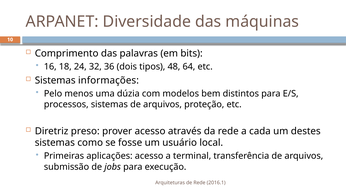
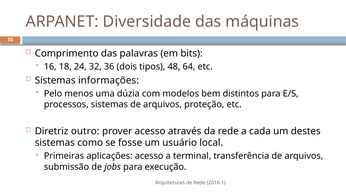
preso: preso -> outro (85, 131)
